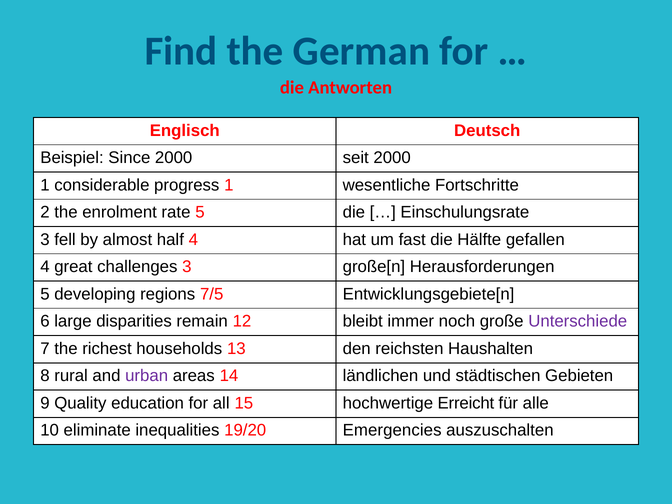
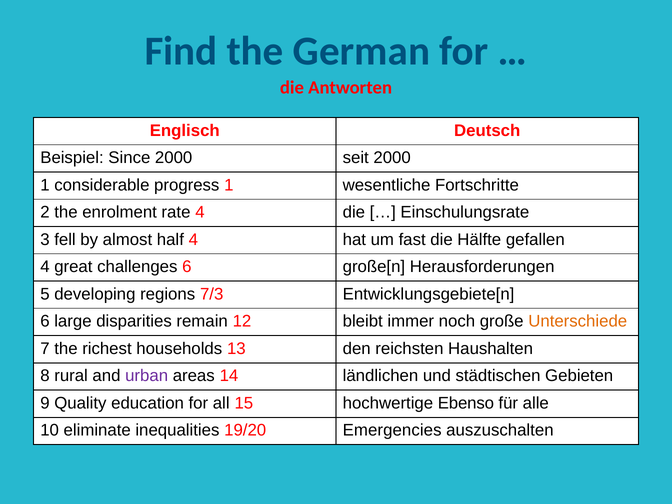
rate 5: 5 -> 4 (200, 212)
challenges 3: 3 -> 6 (187, 267)
7/5: 7/5 -> 7/3 (212, 294)
Unterschiede colour: purple -> orange (578, 321)
Erreicht: Erreicht -> Ebenso (466, 403)
